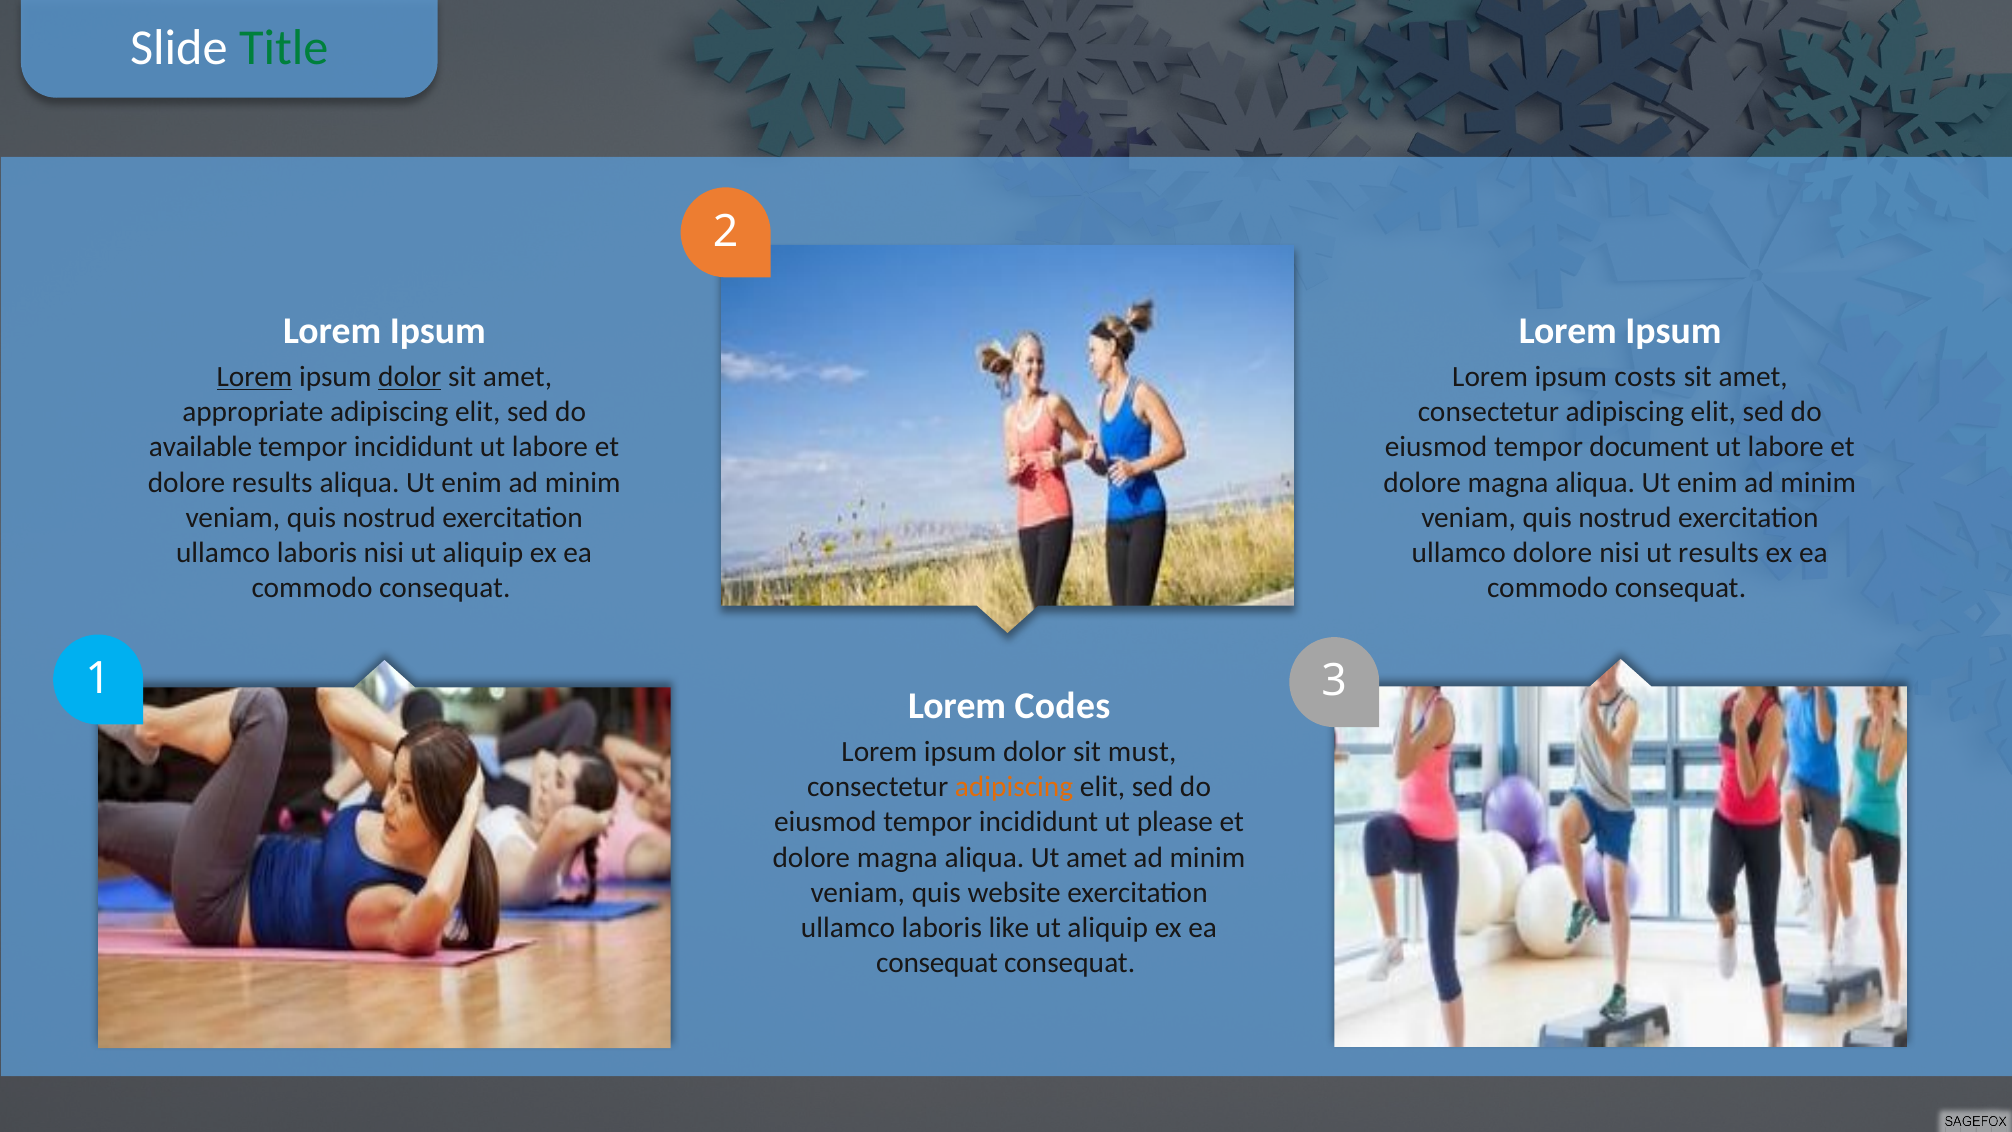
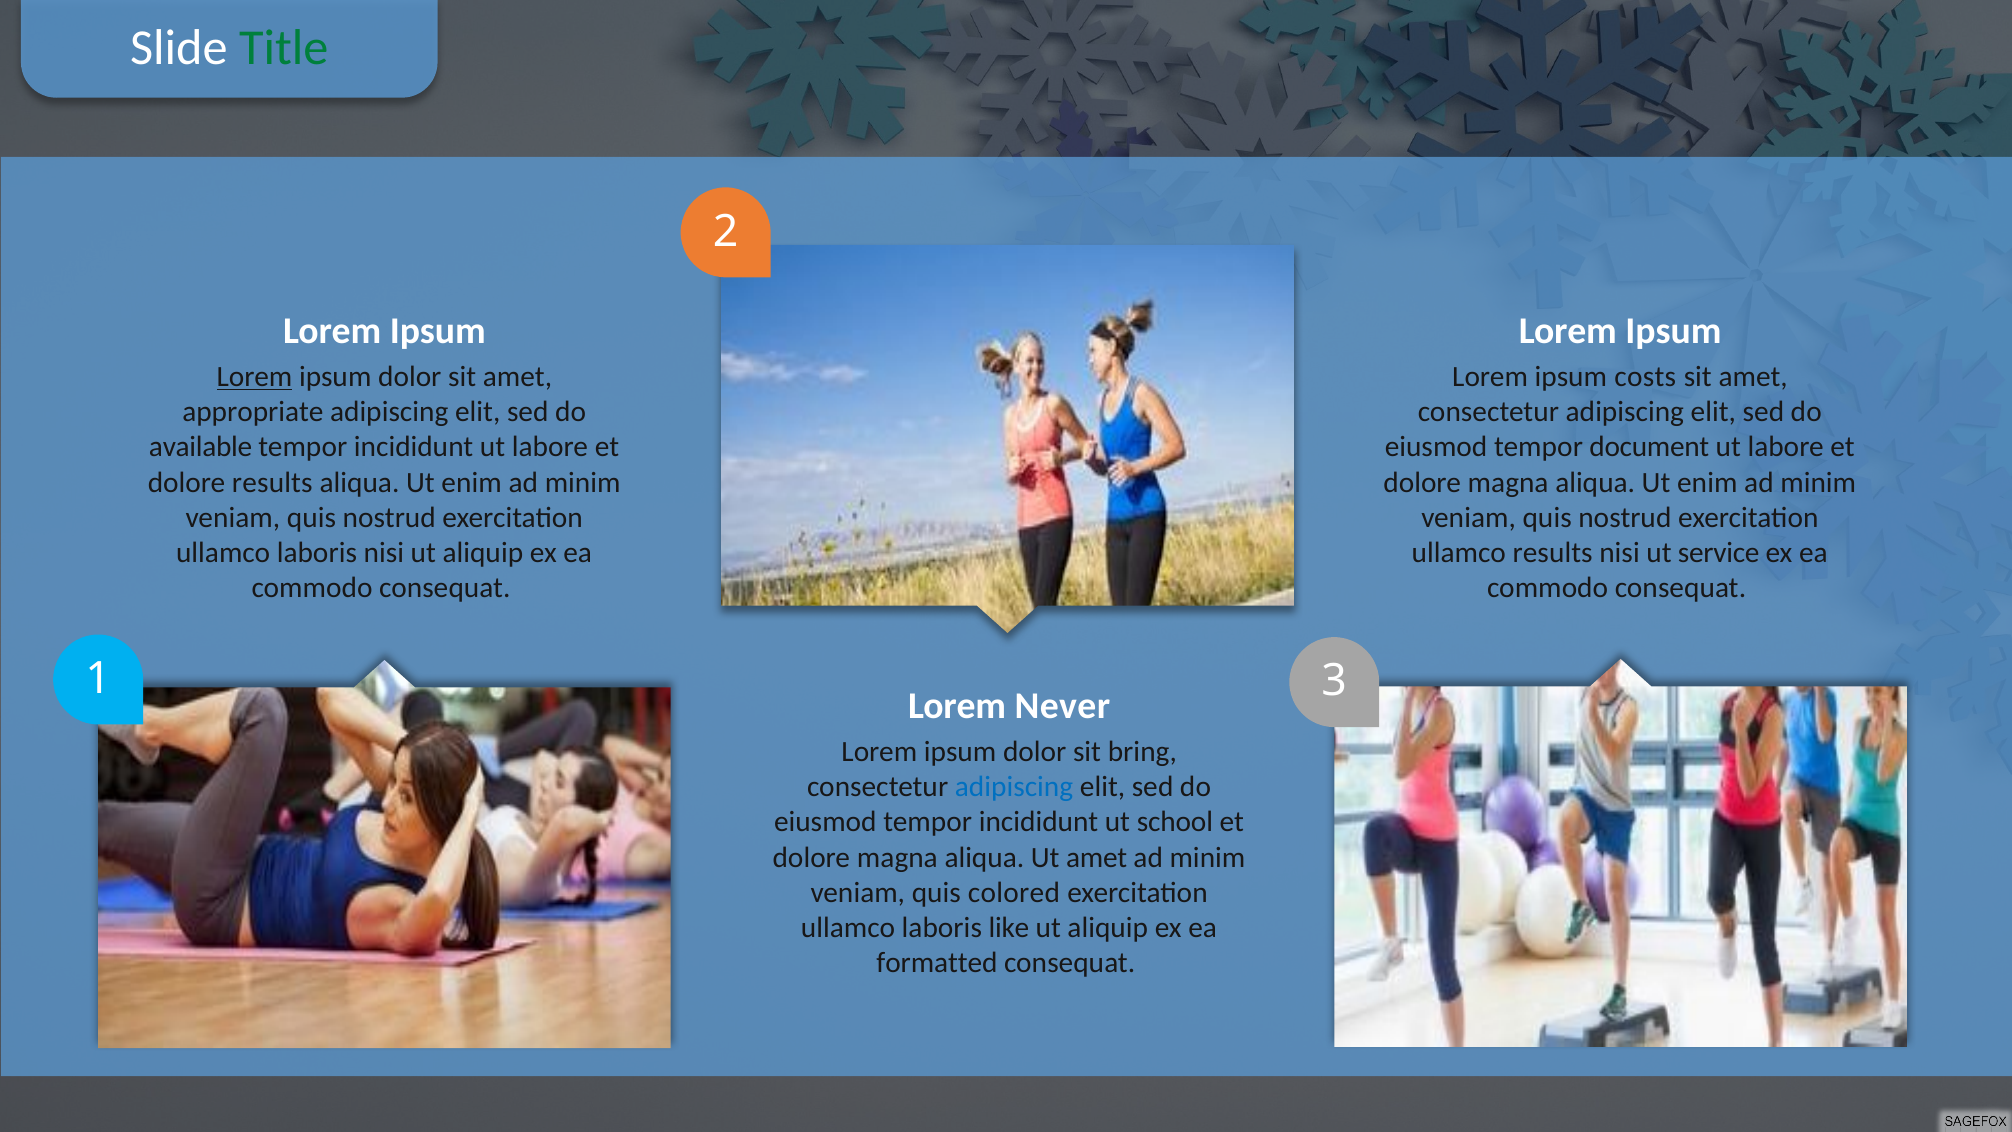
dolor underline: present -> none (410, 377)
ullamco dolore: dolore -> results (1553, 553)
ut results: results -> service (1719, 553)
Codes: Codes -> Never (1062, 706)
must: must -> bring (1142, 752)
adipiscing colour: orange -> blue (1014, 787)
please: please -> school (1175, 822)
website: website -> colored (1014, 893)
consequat: consequat -> formatted (937, 963)
